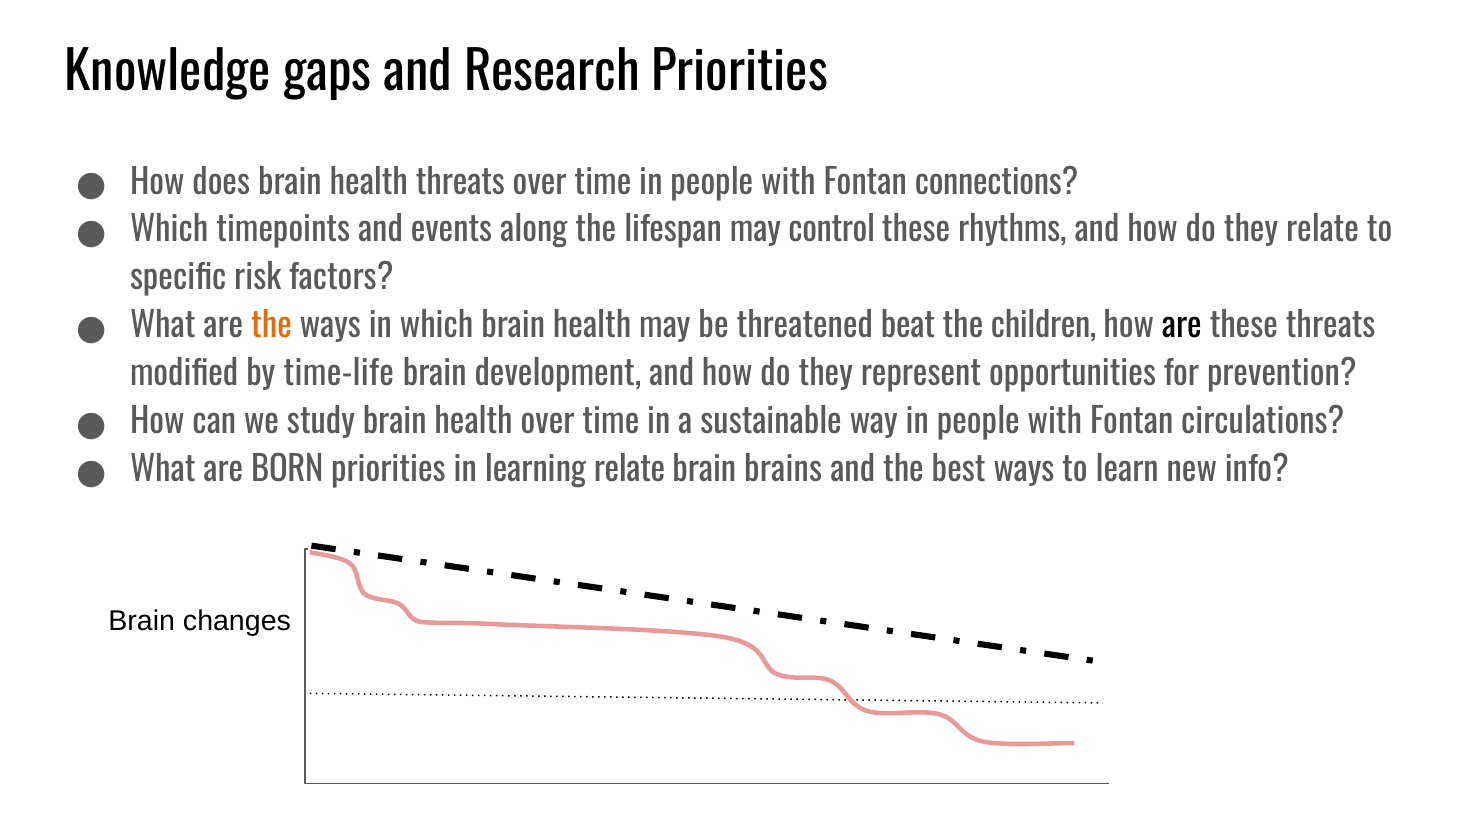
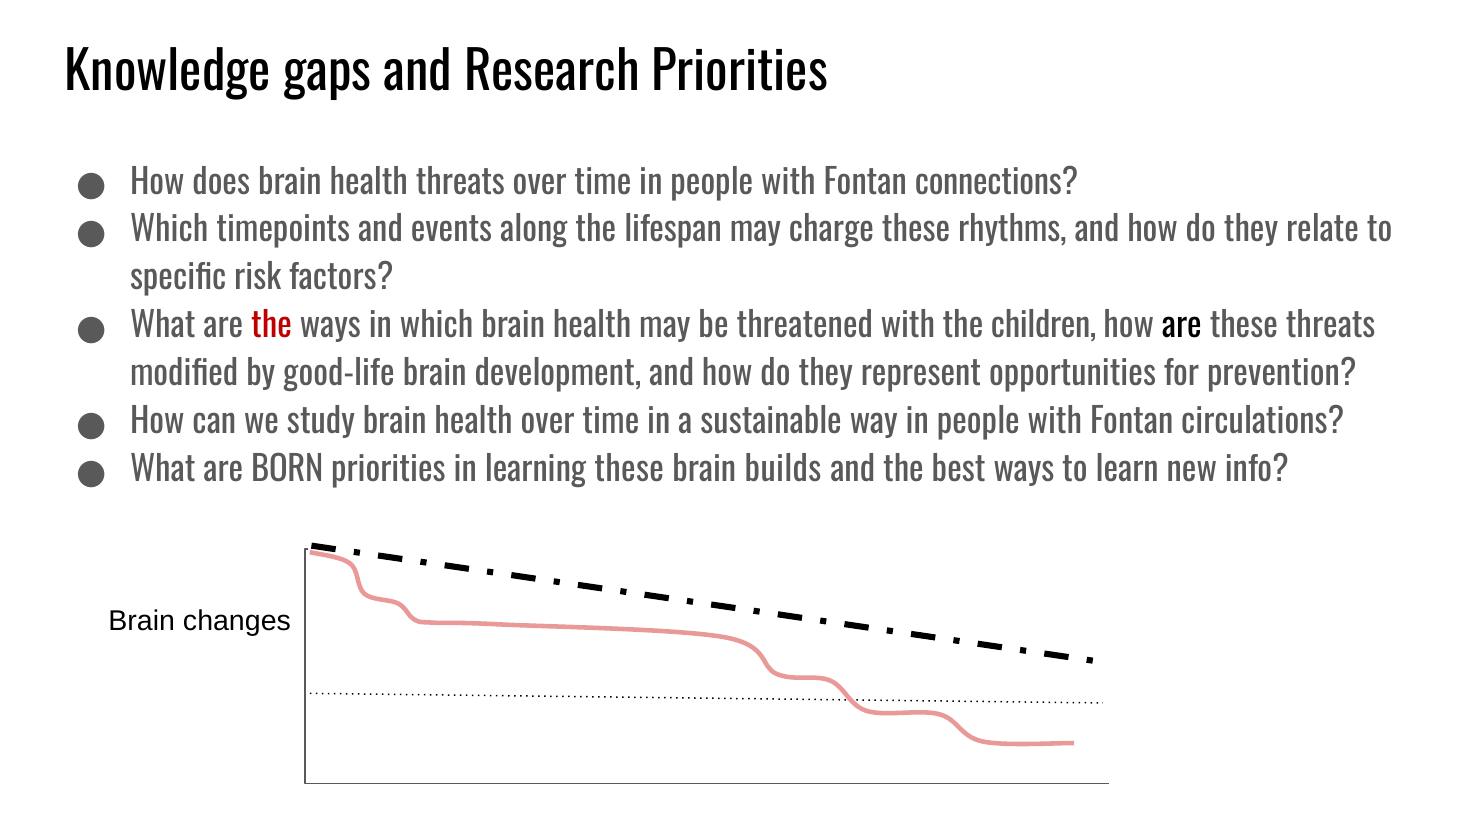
control: control -> charge (831, 231)
the colour: orange -> red (272, 326)
threatened beat: beat -> with (908, 326)
time-life: time-life -> good-life (339, 374)
learning relate: relate -> these (629, 470)
brains: brains -> builds (783, 470)
